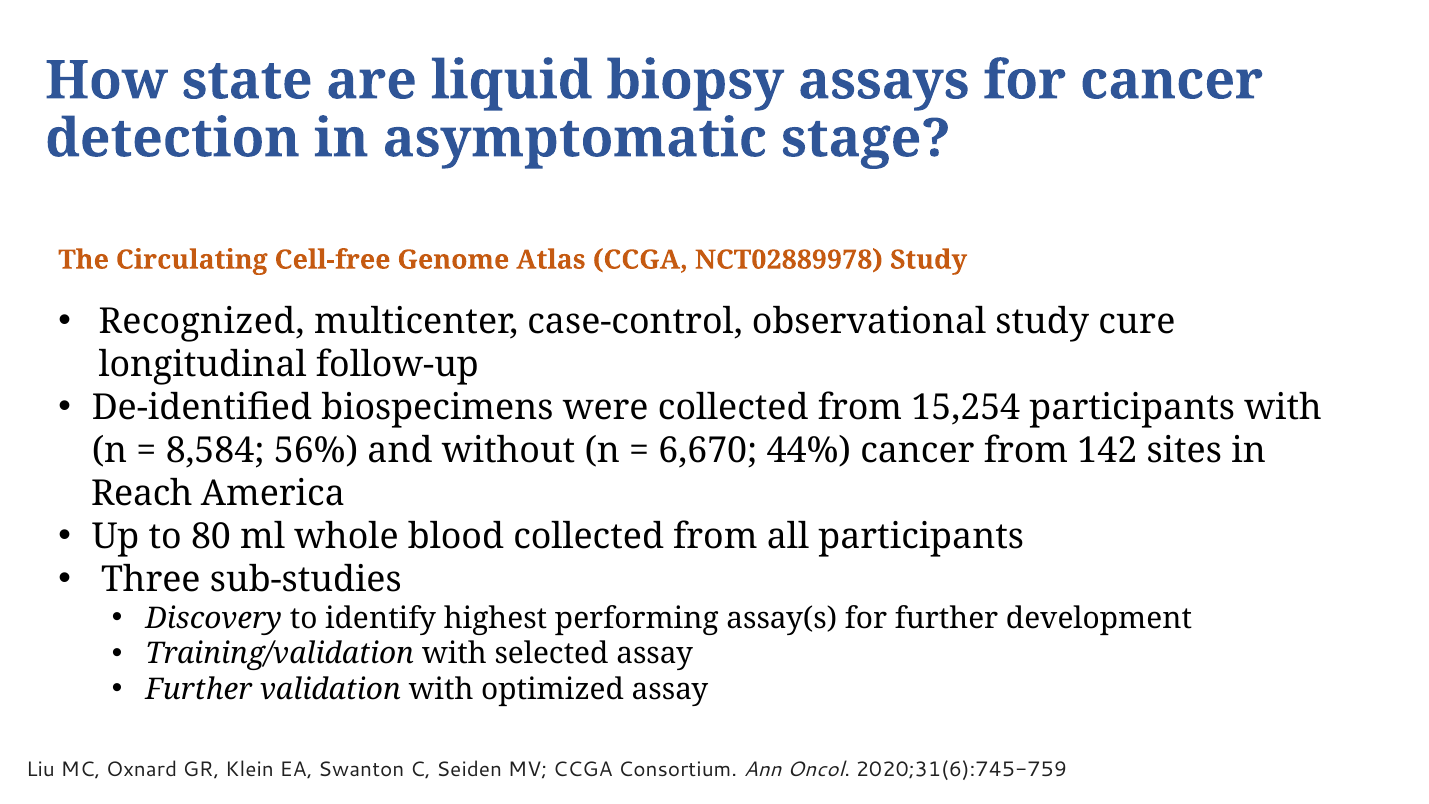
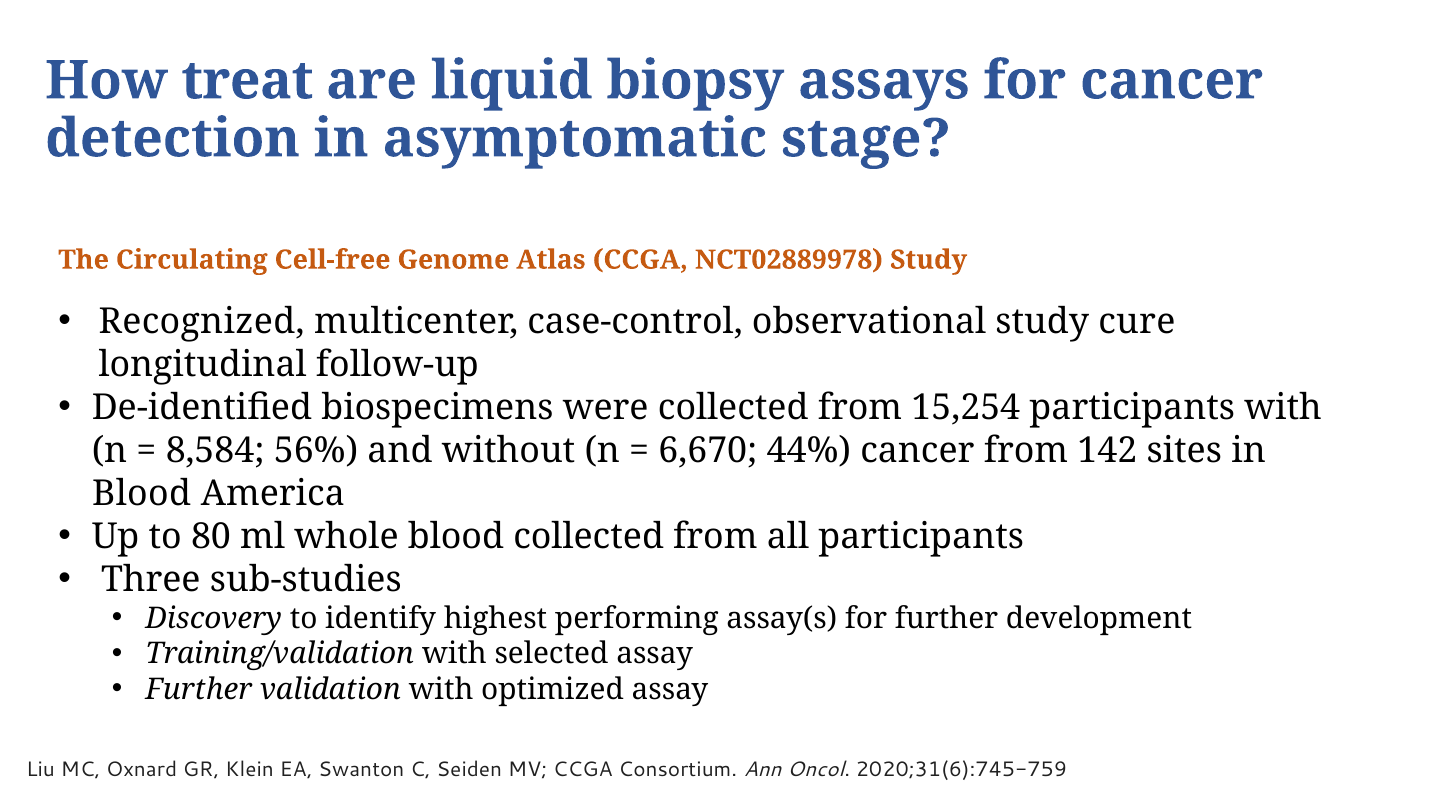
state: state -> treat (247, 81)
Reach: Reach -> Blood (142, 493)
